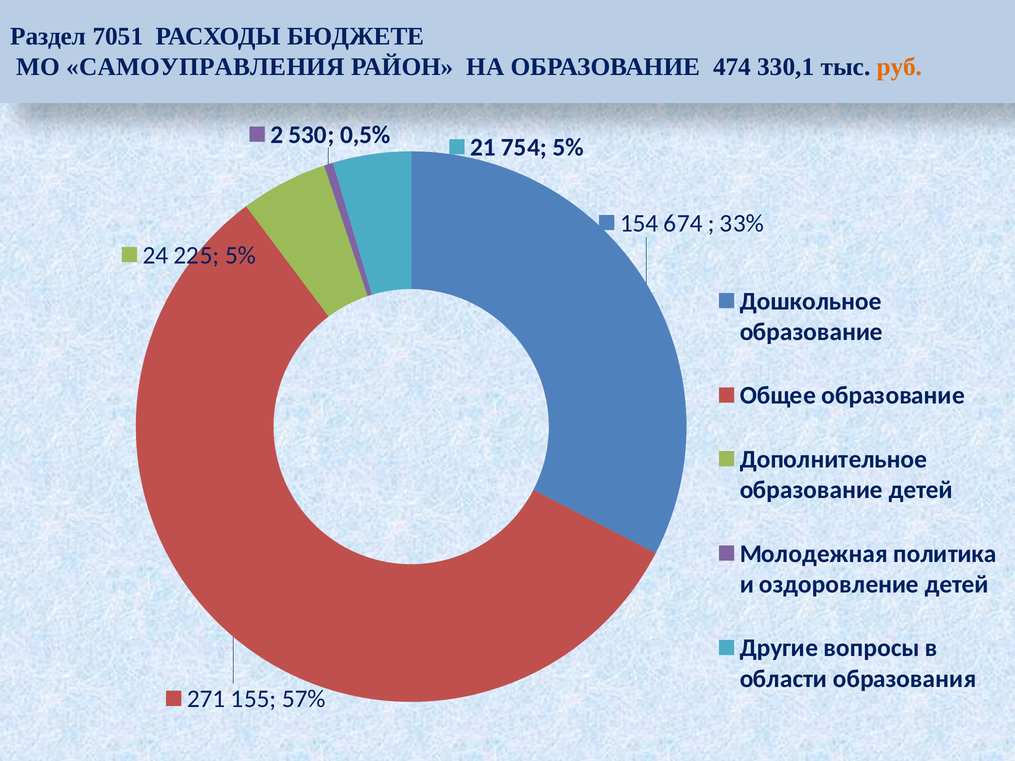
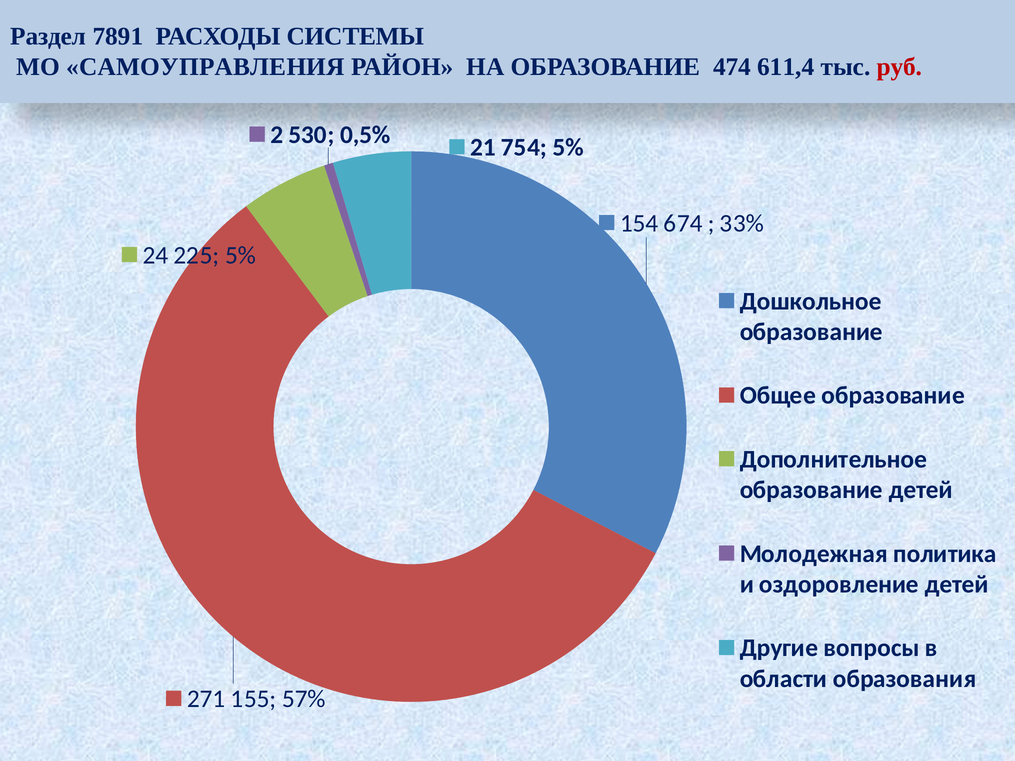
7051: 7051 -> 7891 (118, 37)
БЮДЖЕТЕ: БЮДЖЕТЕ -> СИСТЕМЫ (356, 37)
330,1: 330,1 -> 611,4 (786, 67)
руб colour: orange -> red (899, 67)
